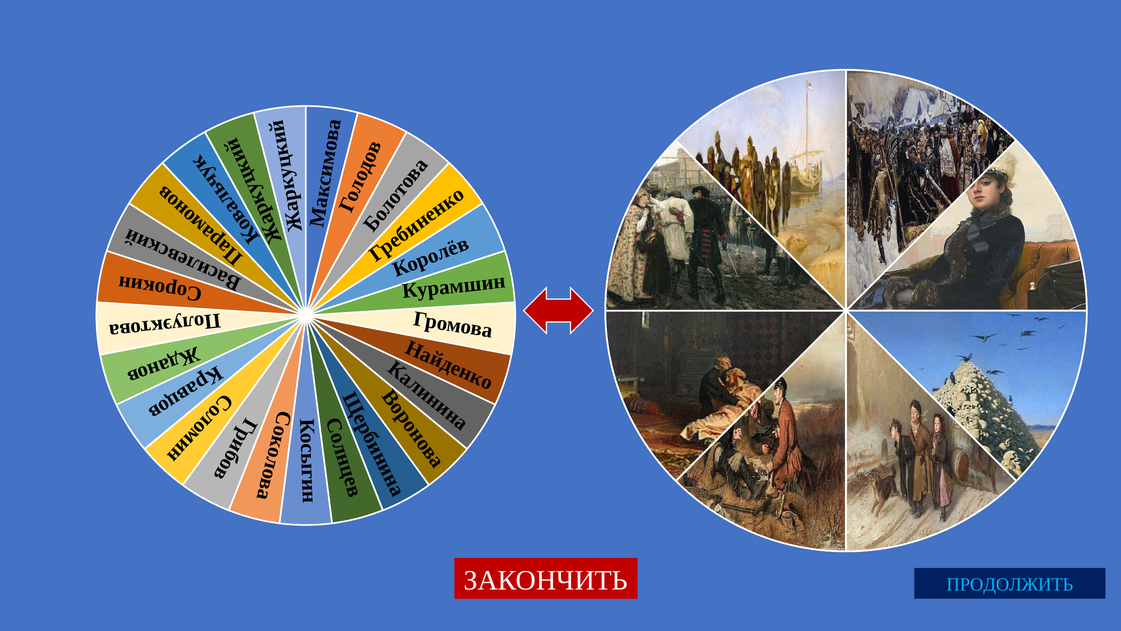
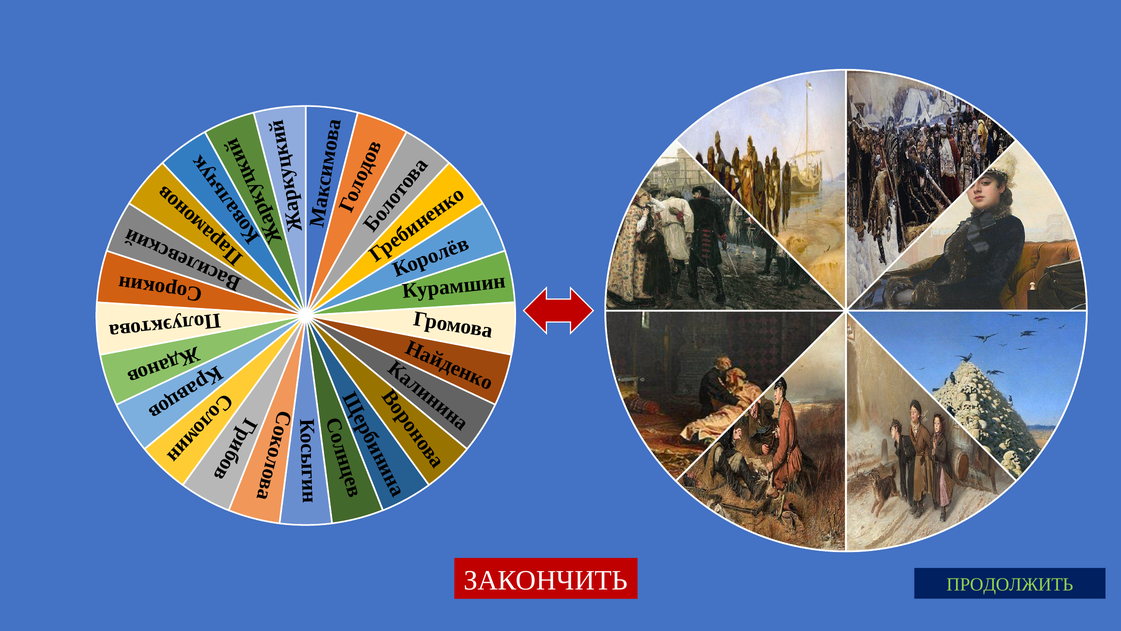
ПРОДОЛЖИТЬ colour: light blue -> light green (1010, 584)
